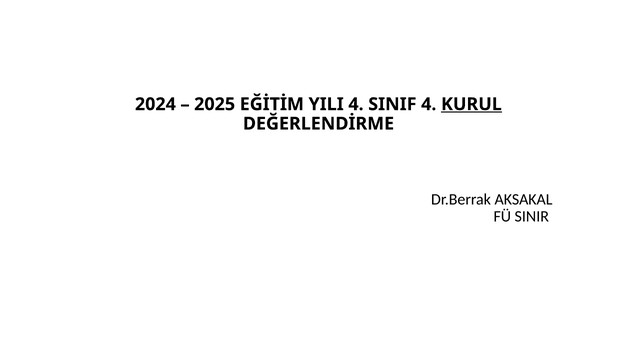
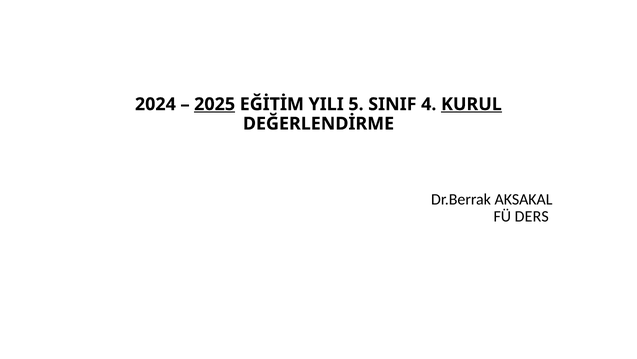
2025 underline: none -> present (215, 104)
YILI 4: 4 -> 5 (356, 104)
SINIR: SINIR -> DERS (532, 216)
